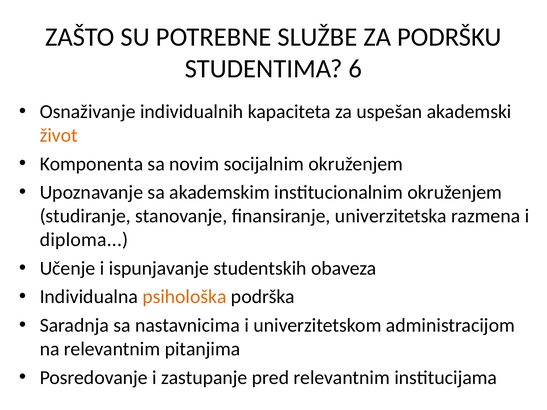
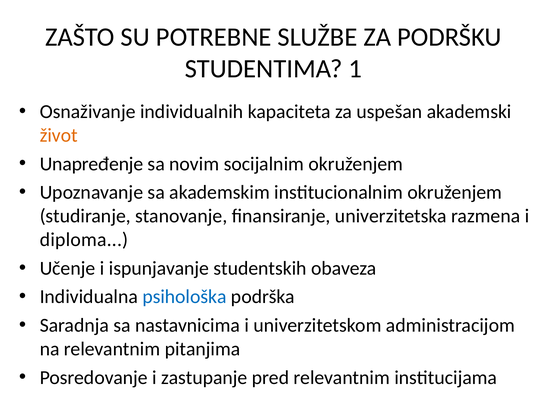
6: 6 -> 1 (355, 69)
Komponenta: Komponenta -> Unapređenje (91, 164)
psihološka colour: orange -> blue (184, 297)
